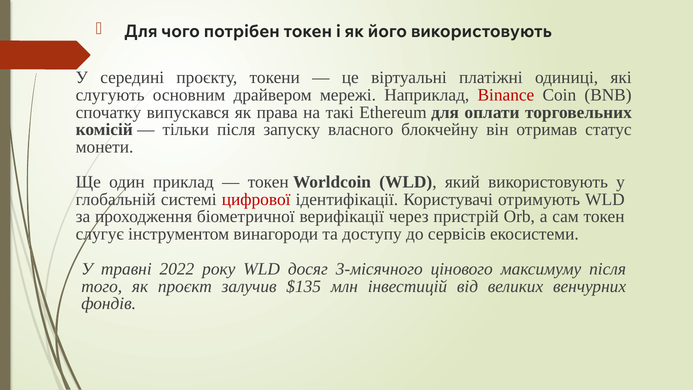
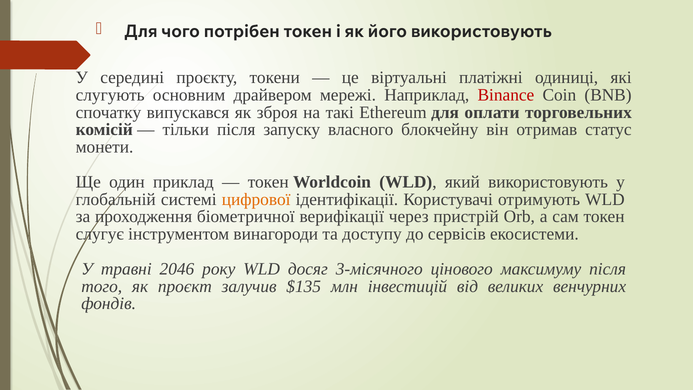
права: права -> зброя (277, 112)
цифрової colour: red -> orange (256, 199)
2022: 2022 -> 2046 (177, 269)
